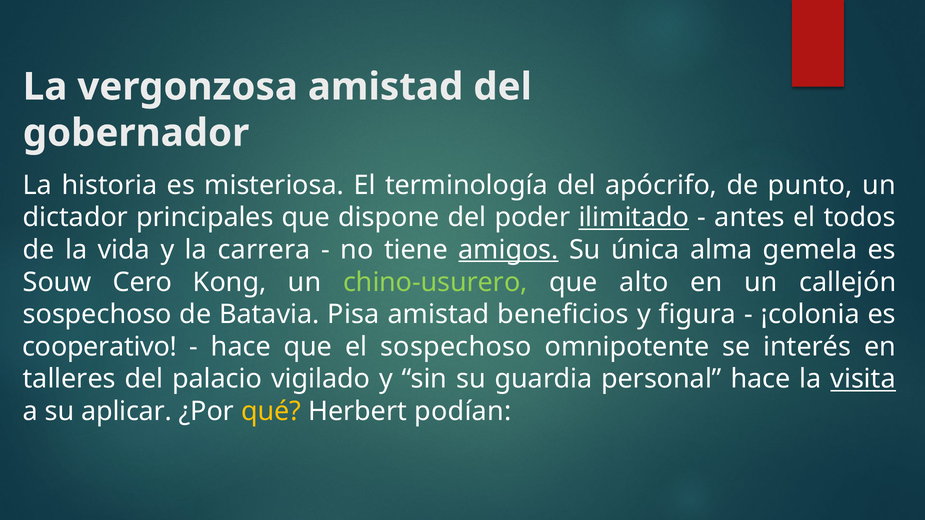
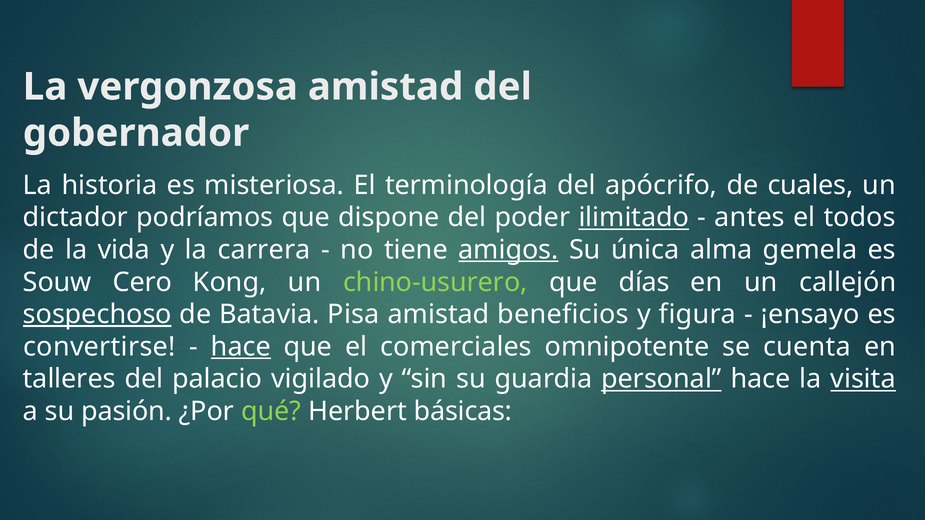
punto: punto -> cuales (811, 185)
principales: principales -> podríamos (205, 218)
alto: alto -> días (644, 282)
sospechoso underline: none -> present (97, 315)
¡colonia: ¡colonia -> ¡ensayo (810, 315)
cooperativo: cooperativo -> convertirse (99, 347)
hace underline: none -> present (241, 347)
el sospechoso: sospechoso -> comerciales (456, 347)
interés: interés -> cuenta (807, 347)
personal underline: none -> present (661, 379)
aplicar: aplicar -> pasión (127, 412)
qué colour: yellow -> light green (271, 412)
podían: podían -> básicas (463, 412)
